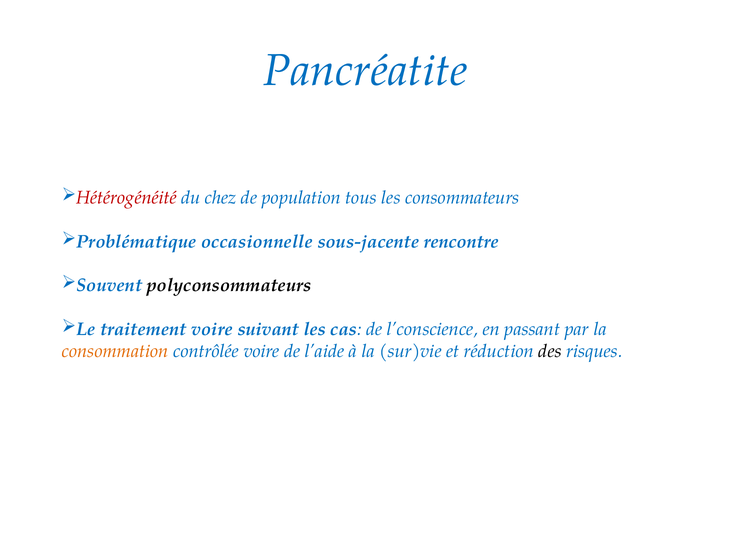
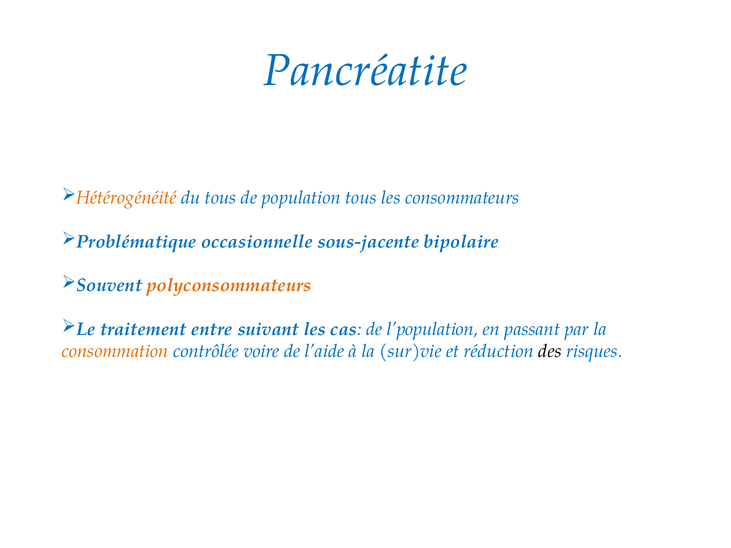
Hétérogénéité colour: red -> orange (126, 198)
du chez: chez -> tous (221, 198)
rencontre: rencontre -> bipolaire (461, 242)
polyconsommateurs colour: black -> orange (229, 286)
traitement voire: voire -> entre (212, 329)
l’conscience: l’conscience -> l’population (433, 329)
